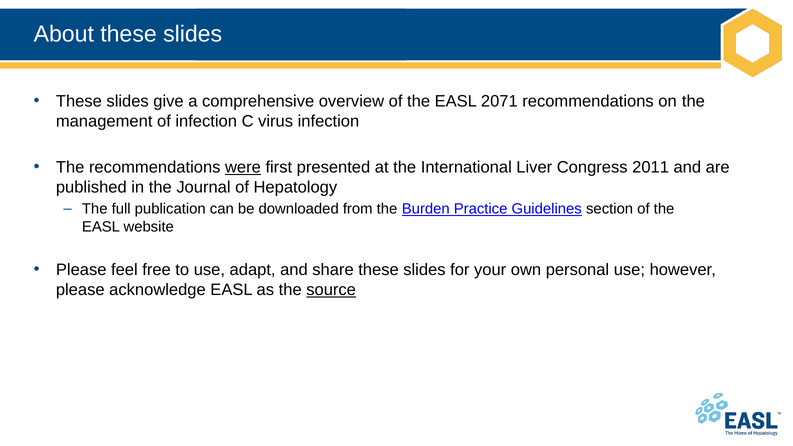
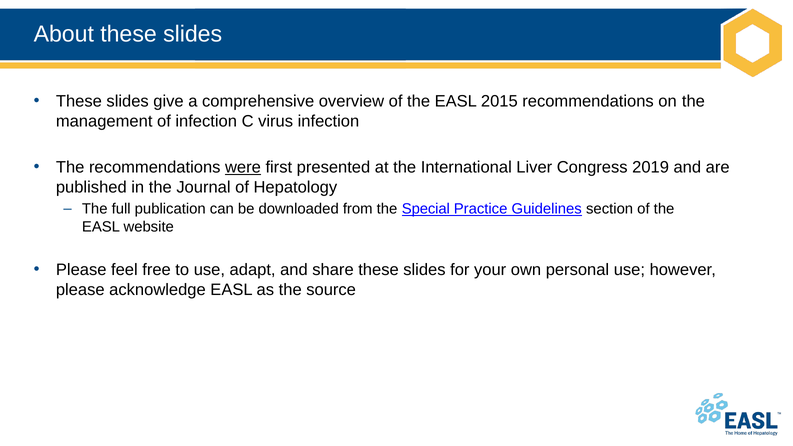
2071: 2071 -> 2015 (499, 101)
2011: 2011 -> 2019 (651, 167)
Burden: Burden -> Special (426, 209)
source underline: present -> none (331, 290)
